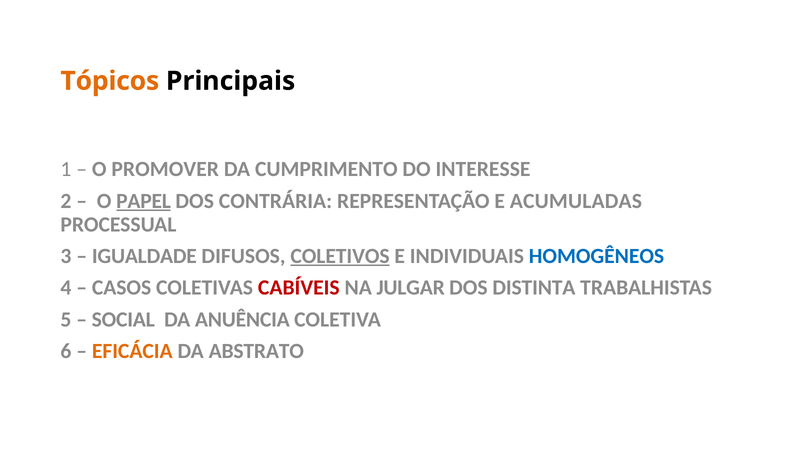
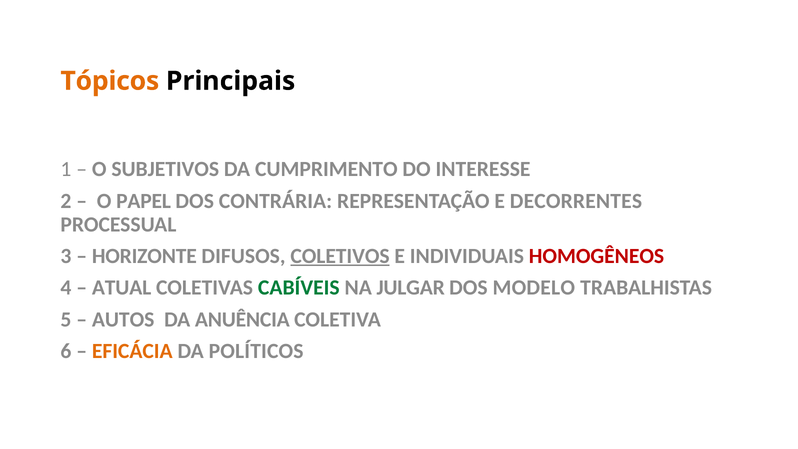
PROMOVER: PROMOVER -> SUBJETIVOS (165, 169)
PAPEL underline: present -> none (144, 201)
ACUMULADAS: ACUMULADAS -> DECORRENTES (576, 201)
IGUALDADE: IGUALDADE -> HORIZONTE (144, 256)
HOMOGÊNEOS colour: blue -> red (597, 256)
CASOS: CASOS -> ATUAL (122, 288)
CABÍVEIS colour: red -> green (299, 288)
DISTINTA: DISTINTA -> MODELO (534, 288)
SOCIAL: SOCIAL -> AUTOS (123, 319)
ABSTRATO: ABSTRATO -> POLÍTICOS (256, 351)
